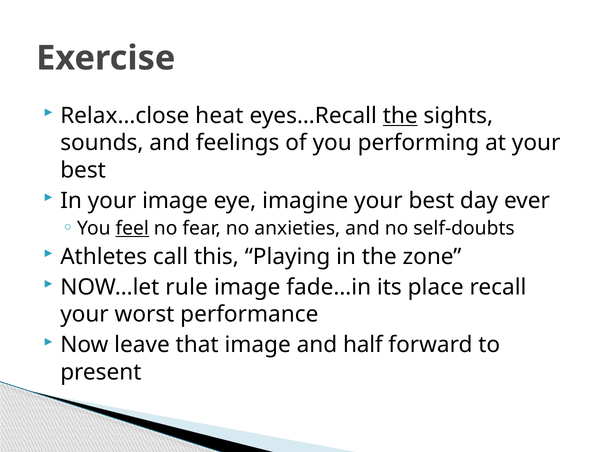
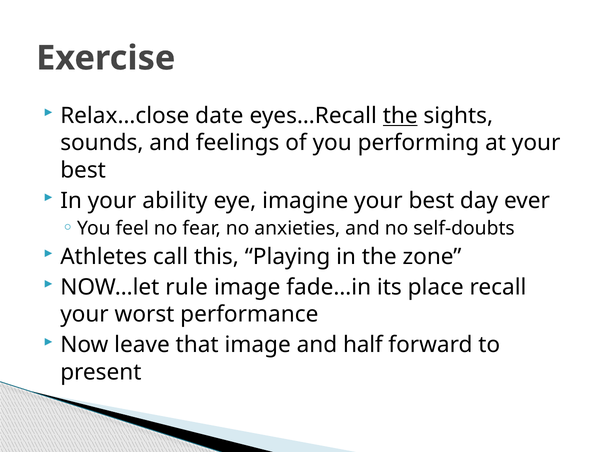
heat: heat -> date (219, 116)
your image: image -> ability (175, 201)
feel underline: present -> none (132, 228)
